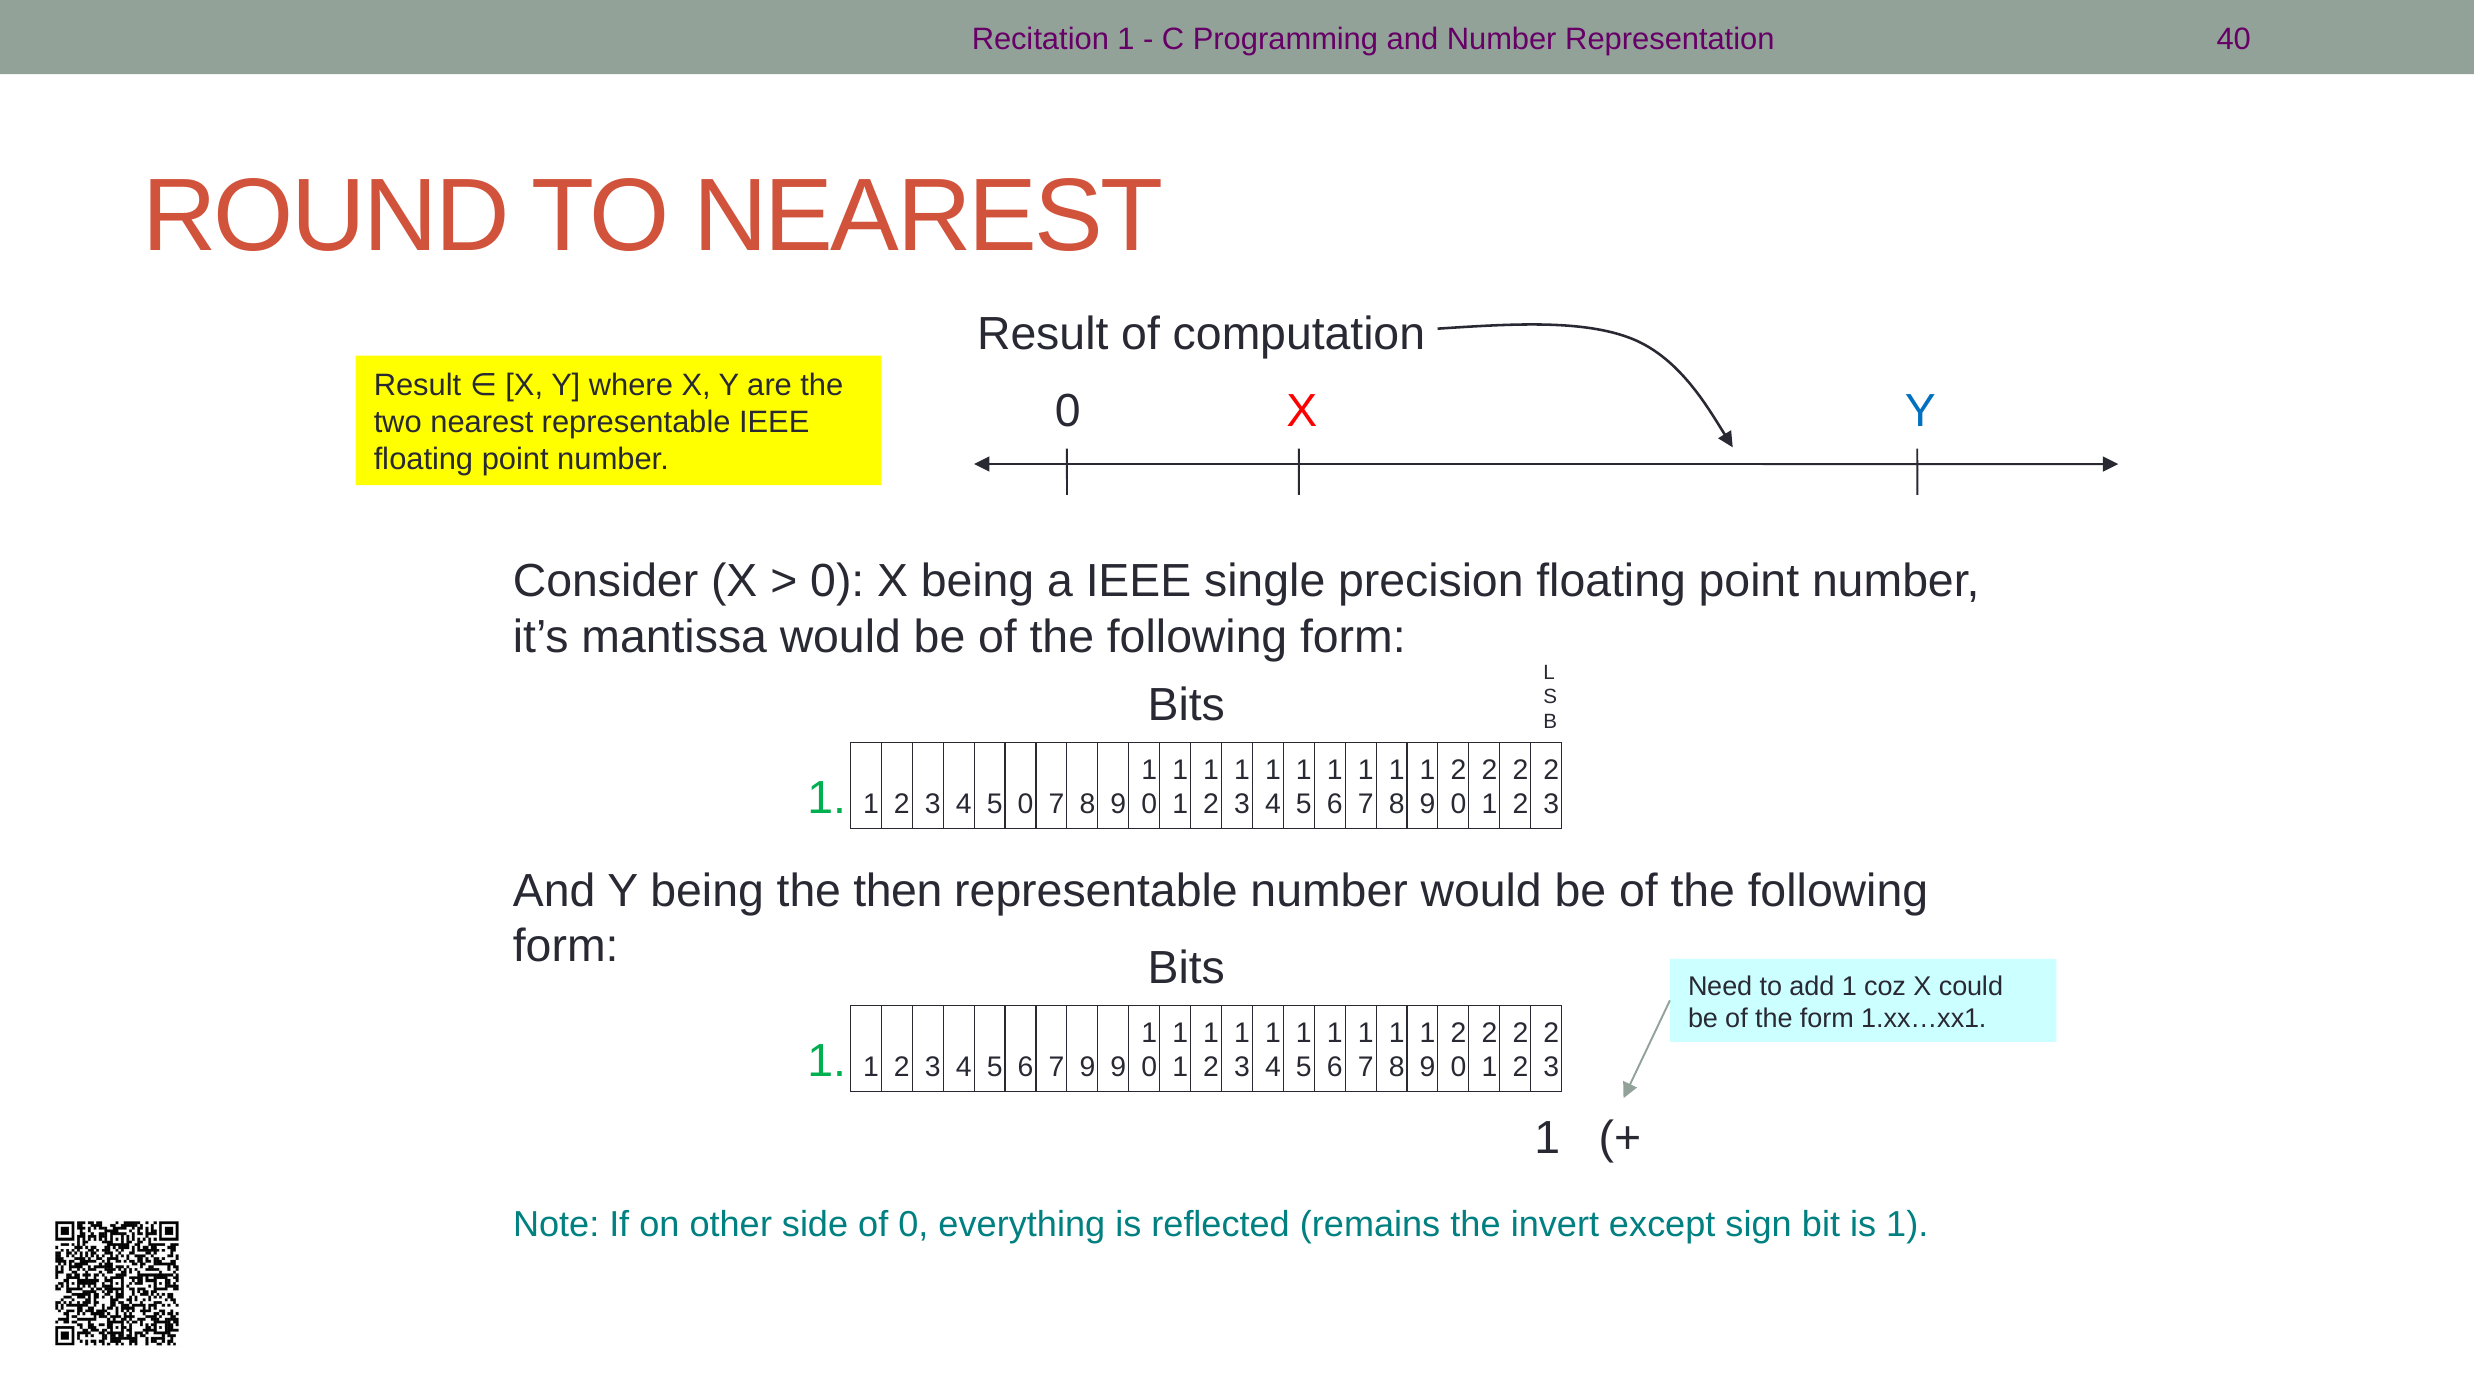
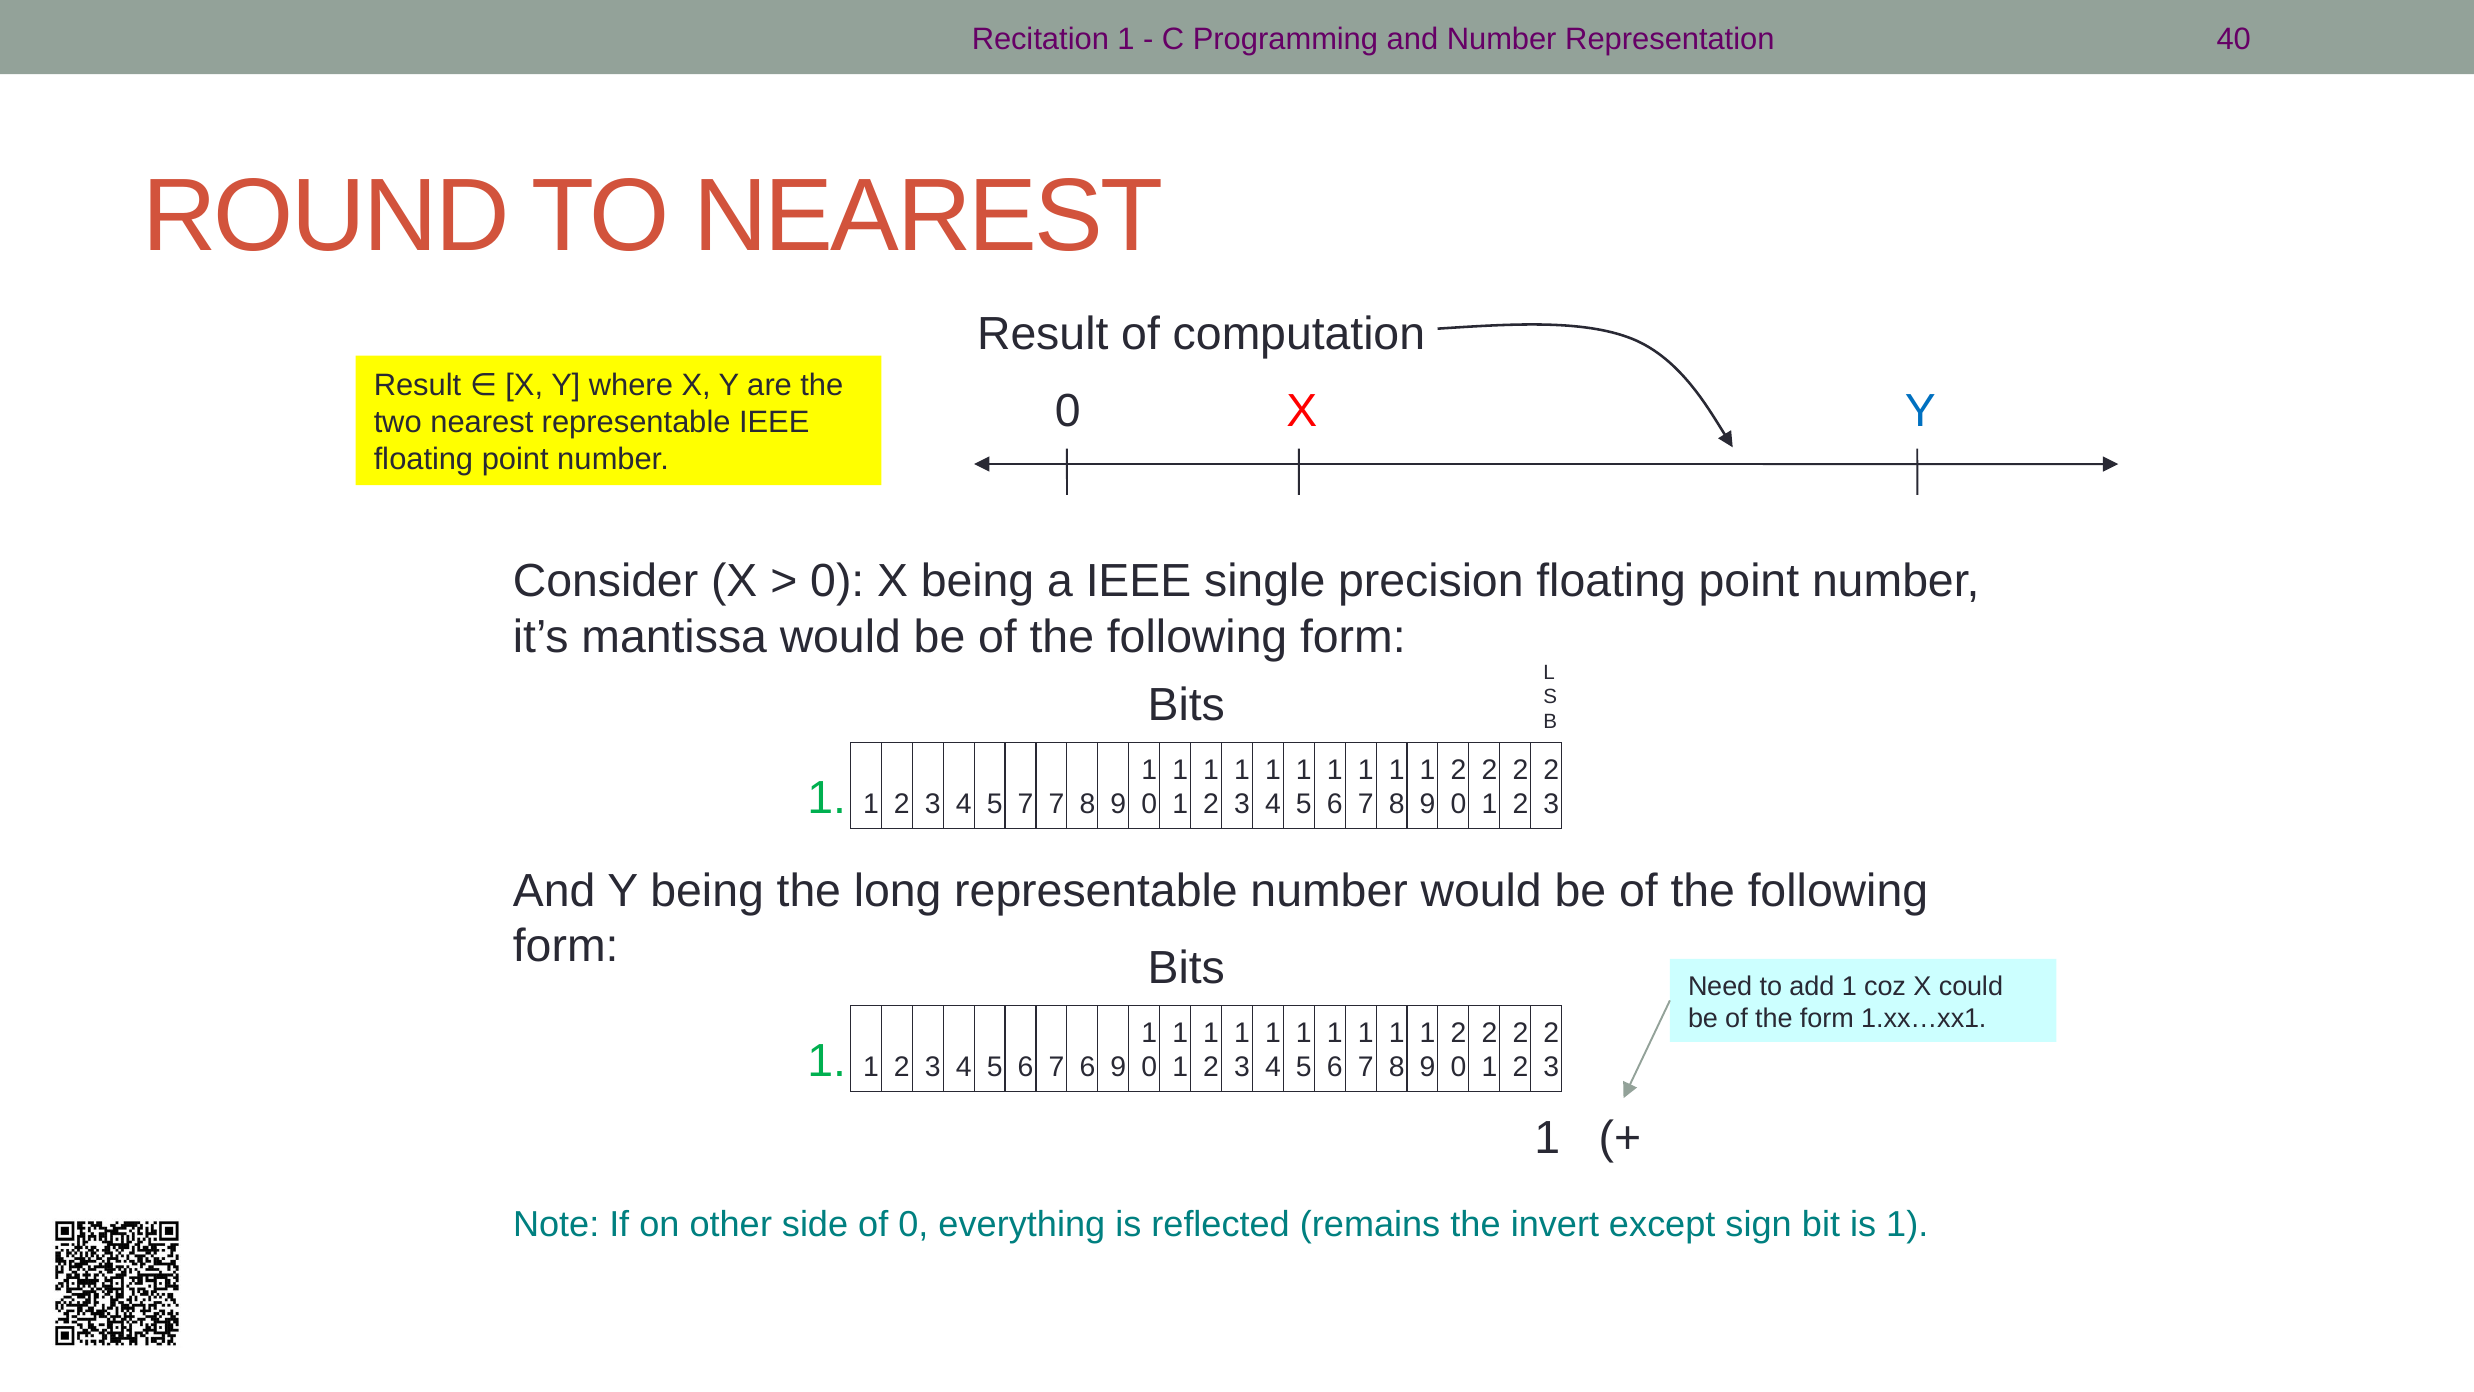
5 0: 0 -> 7 (1026, 804)
then: then -> long (898, 891)
7 9: 9 -> 6 (1087, 1067)
